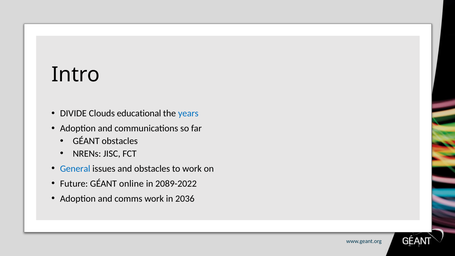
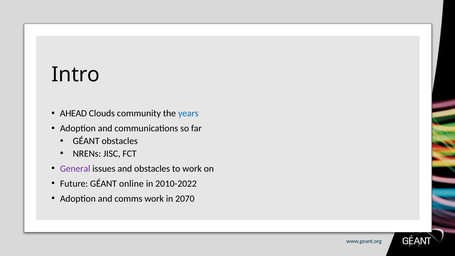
DIVIDE: DIVIDE -> AHEAD (73, 113)
educational: educational -> community (139, 113)
General colour: blue -> purple (75, 169)
2089-2022: 2089-2022 -> 2010-2022 (176, 183)
2036: 2036 -> 2070 (185, 198)
